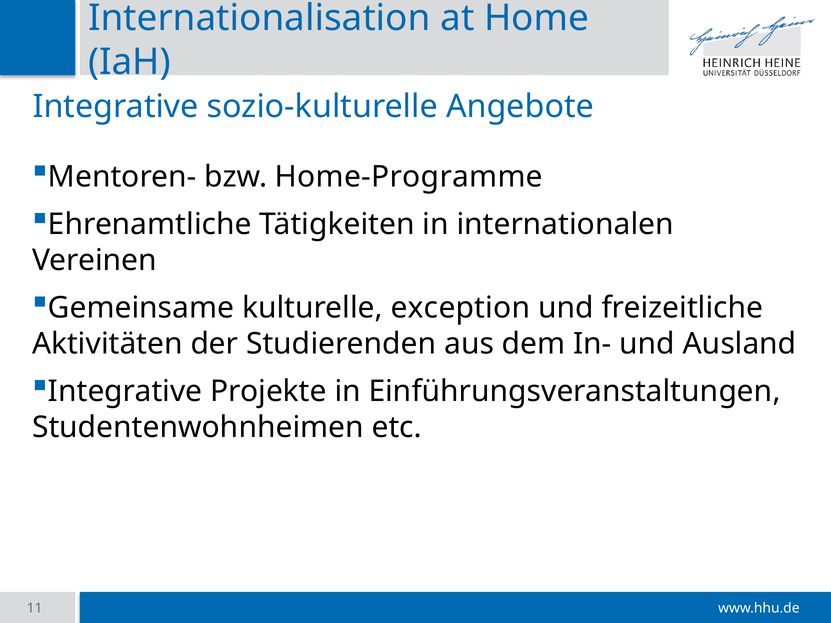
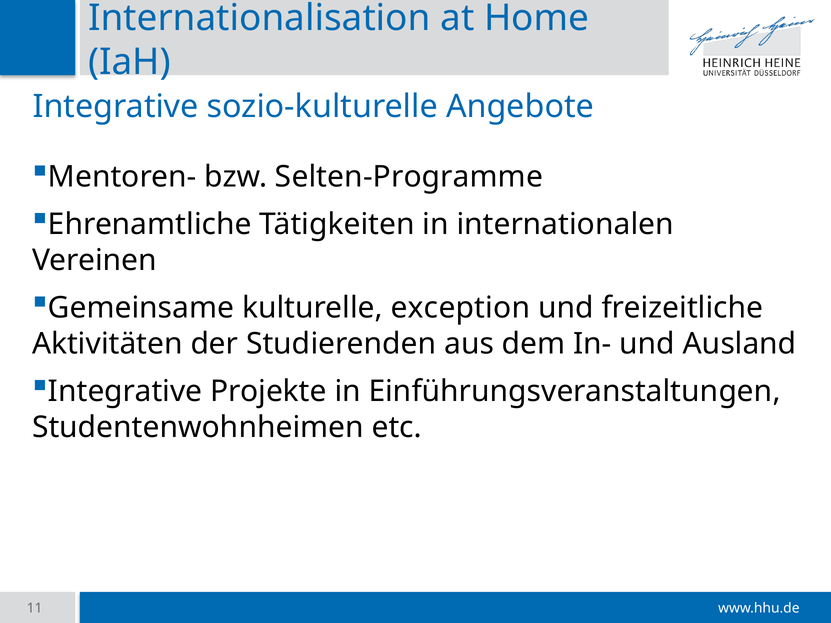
Home-Programme: Home-Programme -> Selten-Programme (409, 177)
